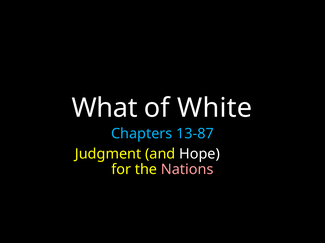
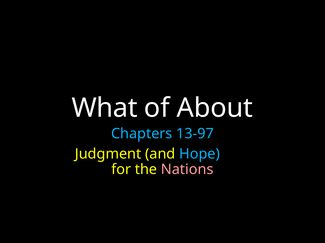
White: White -> About (215, 108)
13-87: 13-87 -> 13-97 (195, 134)
Hope colour: white -> light blue (200, 154)
